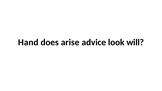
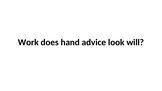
Hand: Hand -> Work (28, 42)
arise: arise -> hand (70, 42)
